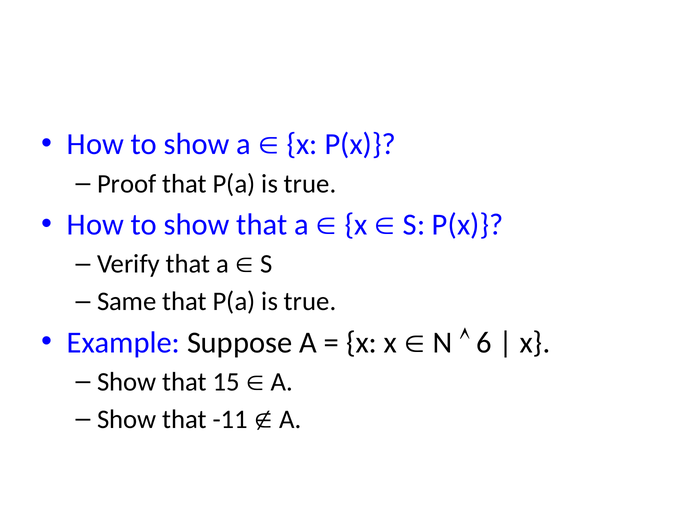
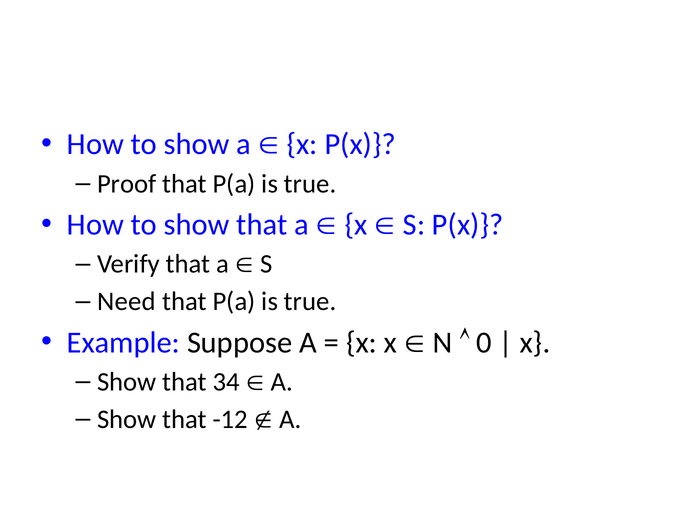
Same: Same -> Need (127, 301)
6: 6 -> 0 (484, 342)
15: 15 -> 34 (226, 381)
-11: -11 -> -12 (230, 419)
